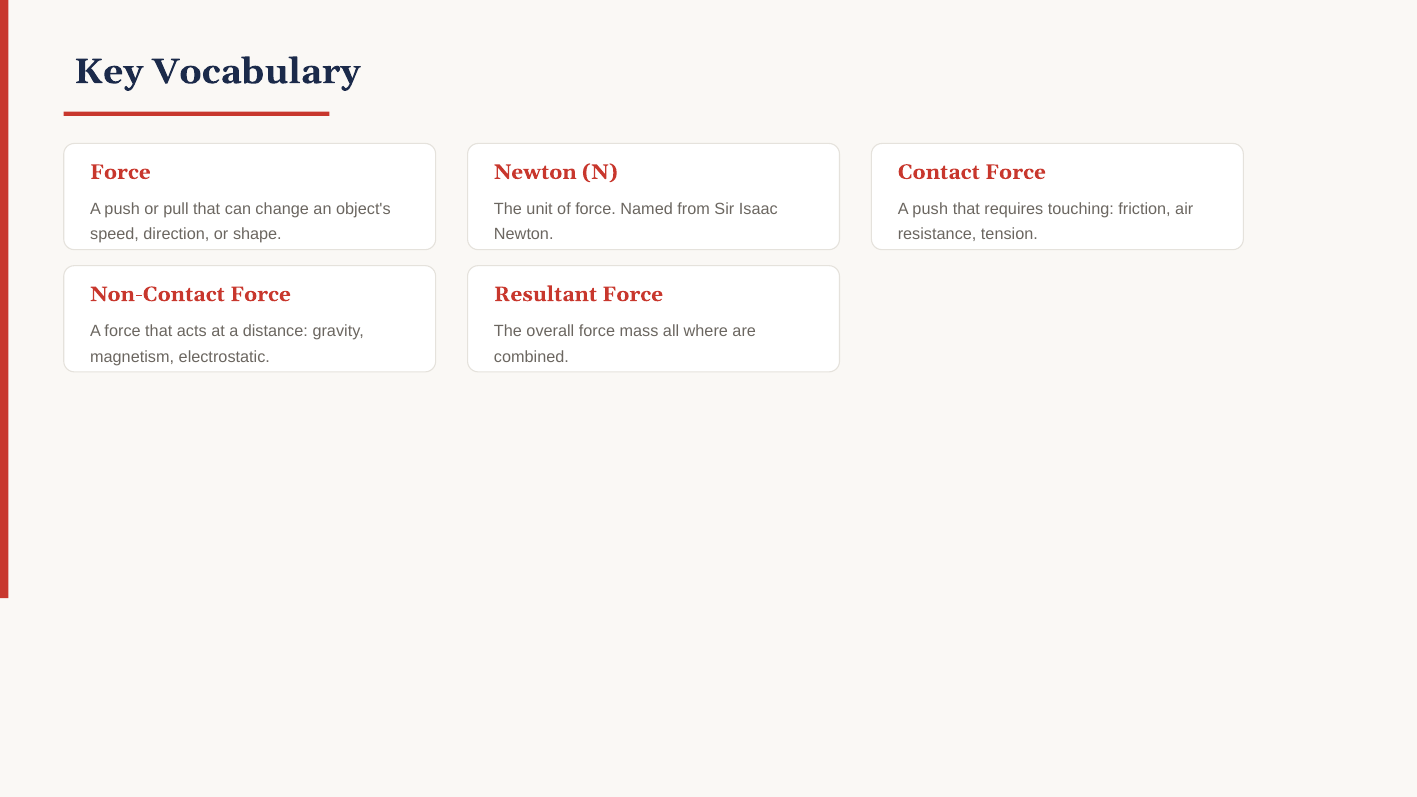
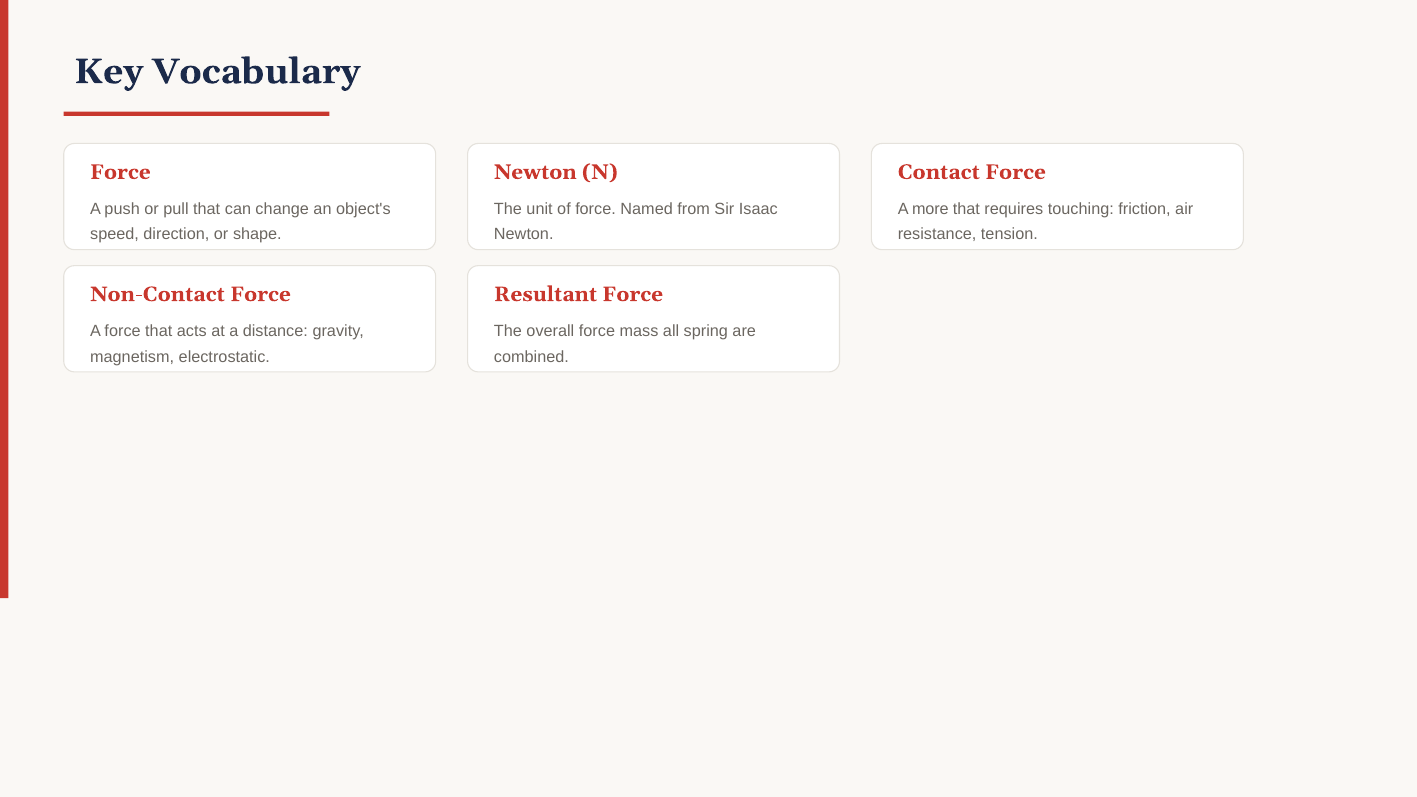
push: push -> more (930, 209)
where: where -> spring (706, 331)
